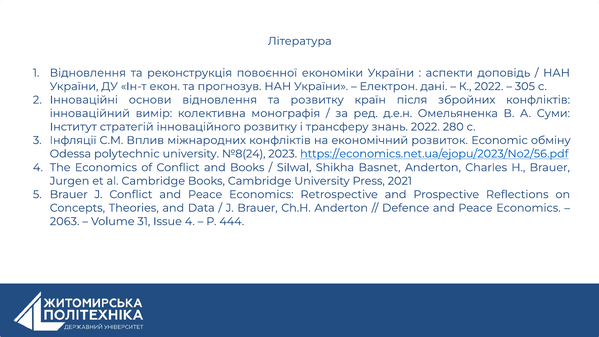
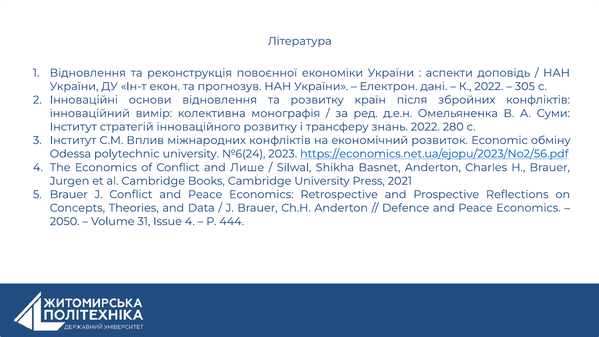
Інфляції: Інфляції -> Інститут (73, 140)
№8(24: №8(24 -> №6(24 (244, 154)
and Books: Books -> Лише (247, 167)
2063: 2063 -> 2050 (65, 221)
